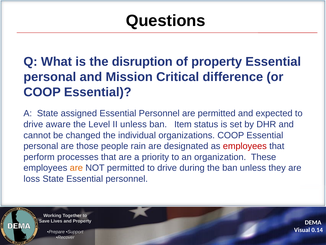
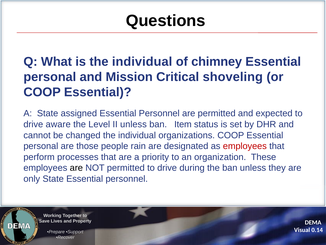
is the disruption: disruption -> individual (142, 62)
of property: property -> chimney (217, 62)
difference: difference -> shoveling (233, 77)
are colour: orange -> black (76, 168)
loss: loss -> only (32, 178)
